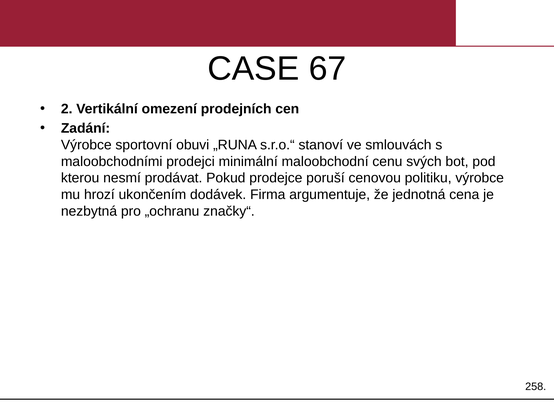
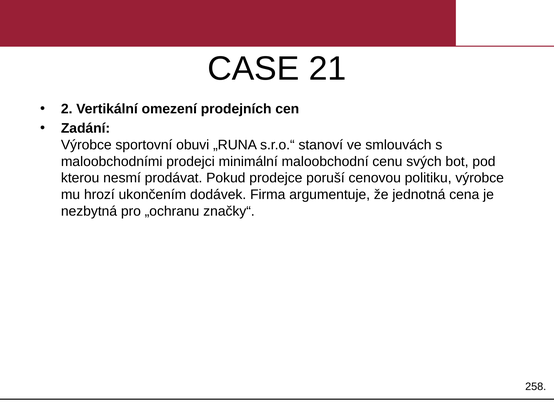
67: 67 -> 21 (328, 69)
